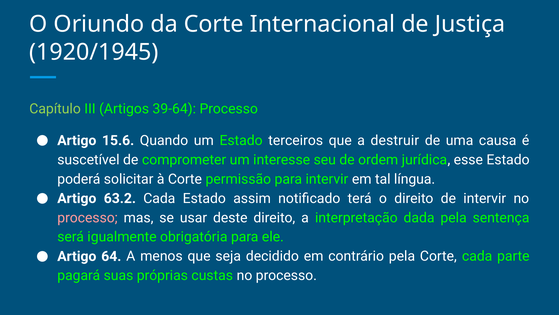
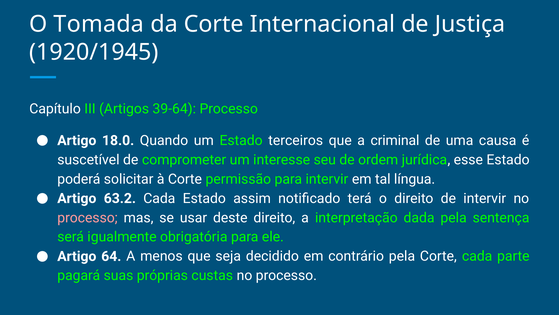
Oriundo: Oriundo -> Tomada (99, 24)
Capítulo colour: light green -> white (55, 109)
15.6: 15.6 -> 18.0 (118, 140)
destruir: destruir -> criminal (395, 140)
